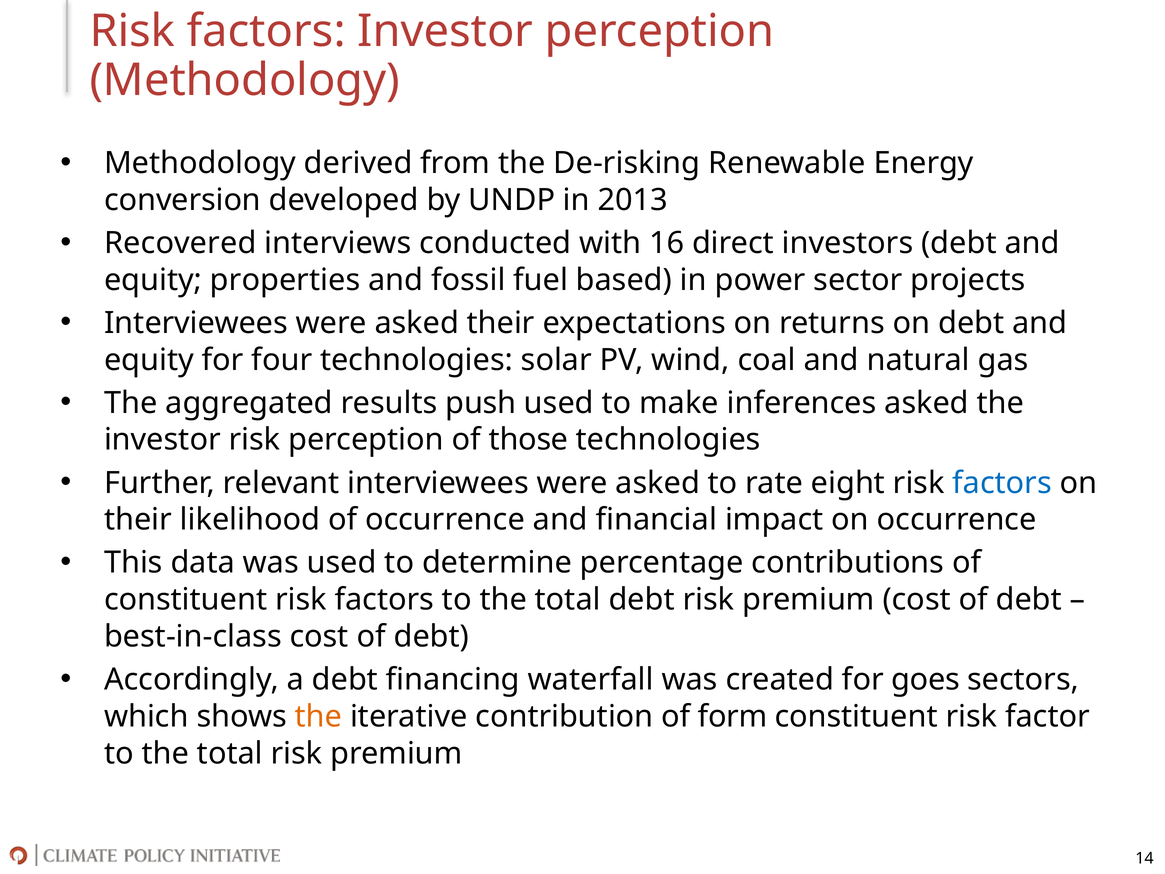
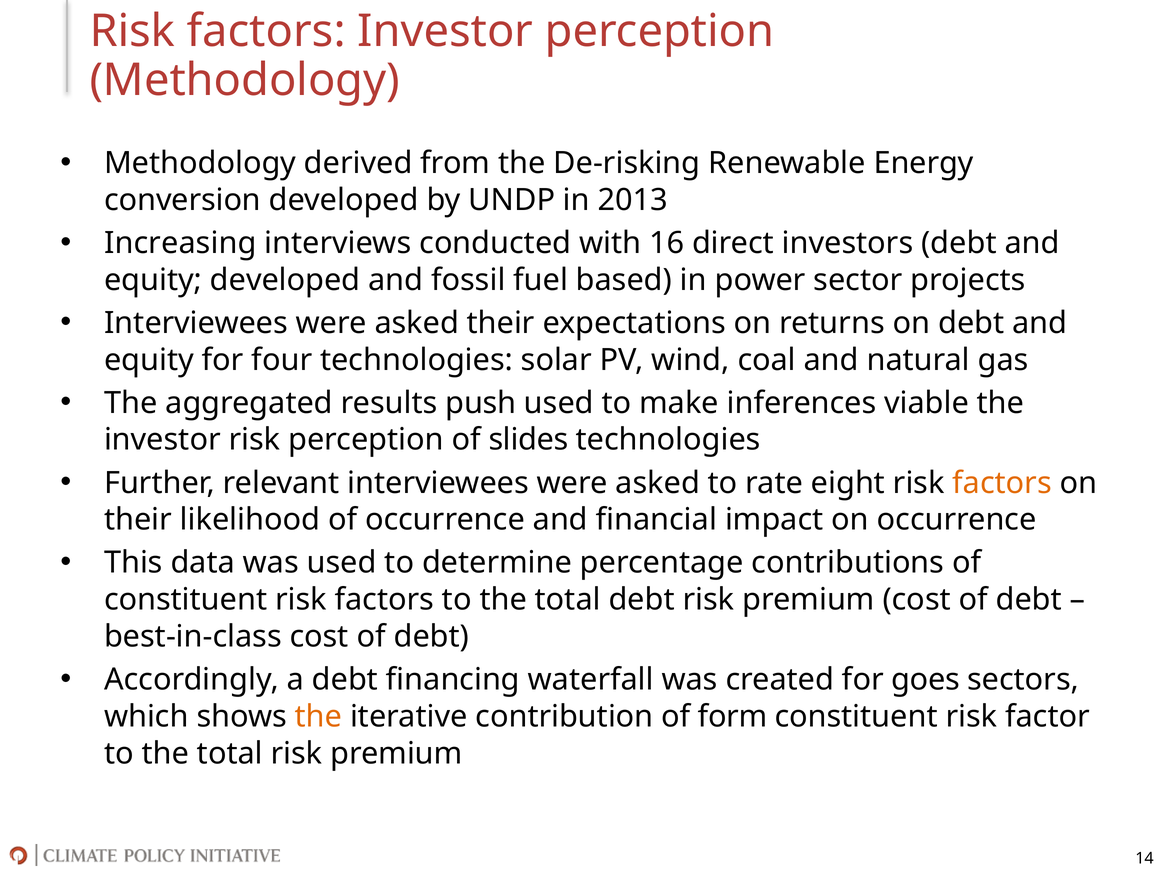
Recovered: Recovered -> Increasing (180, 243)
equity properties: properties -> developed (285, 280)
inferences asked: asked -> viable (927, 403)
those: those -> slides (529, 440)
factors colour: blue -> orange (1002, 483)
